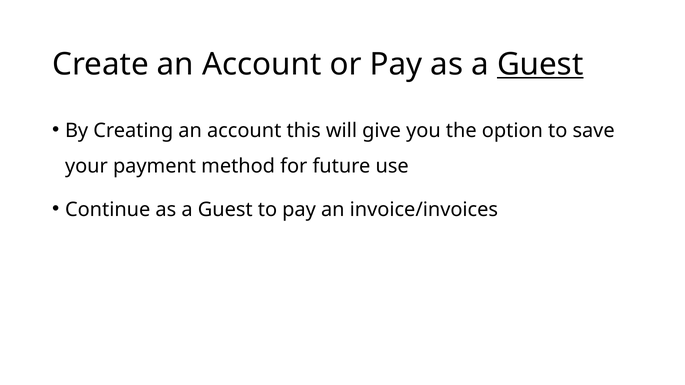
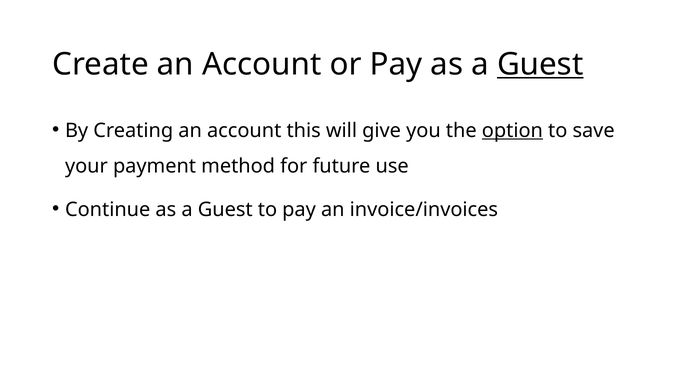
option underline: none -> present (512, 131)
